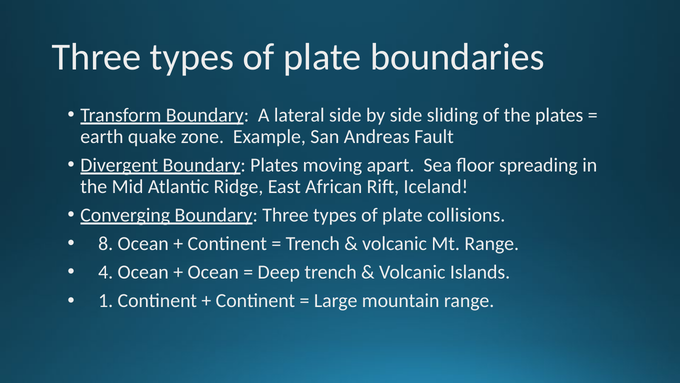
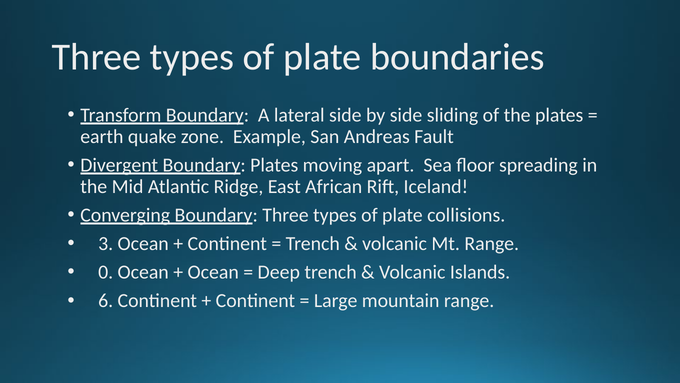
8: 8 -> 3 (106, 243)
4: 4 -> 0 (106, 272)
1: 1 -> 6 (106, 300)
